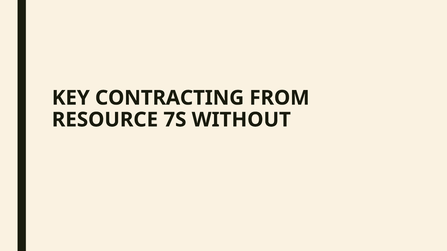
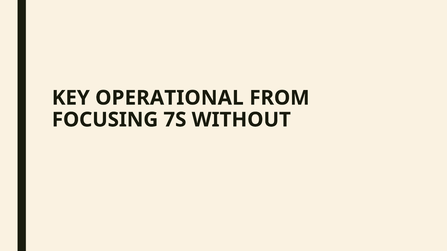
CONTRACTING: CONTRACTING -> OPERATIONAL (169, 98)
RESOURCE: RESOURCE -> FOCUSING (105, 120)
